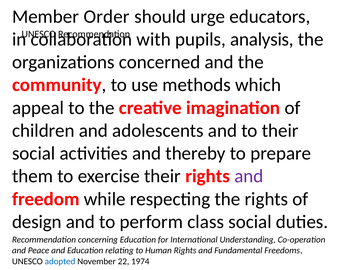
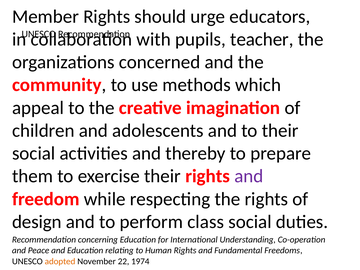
Member Order: Order -> Rights (107, 17)
analysis: analysis -> teacher (262, 39)
adopted colour: blue -> orange (60, 261)
